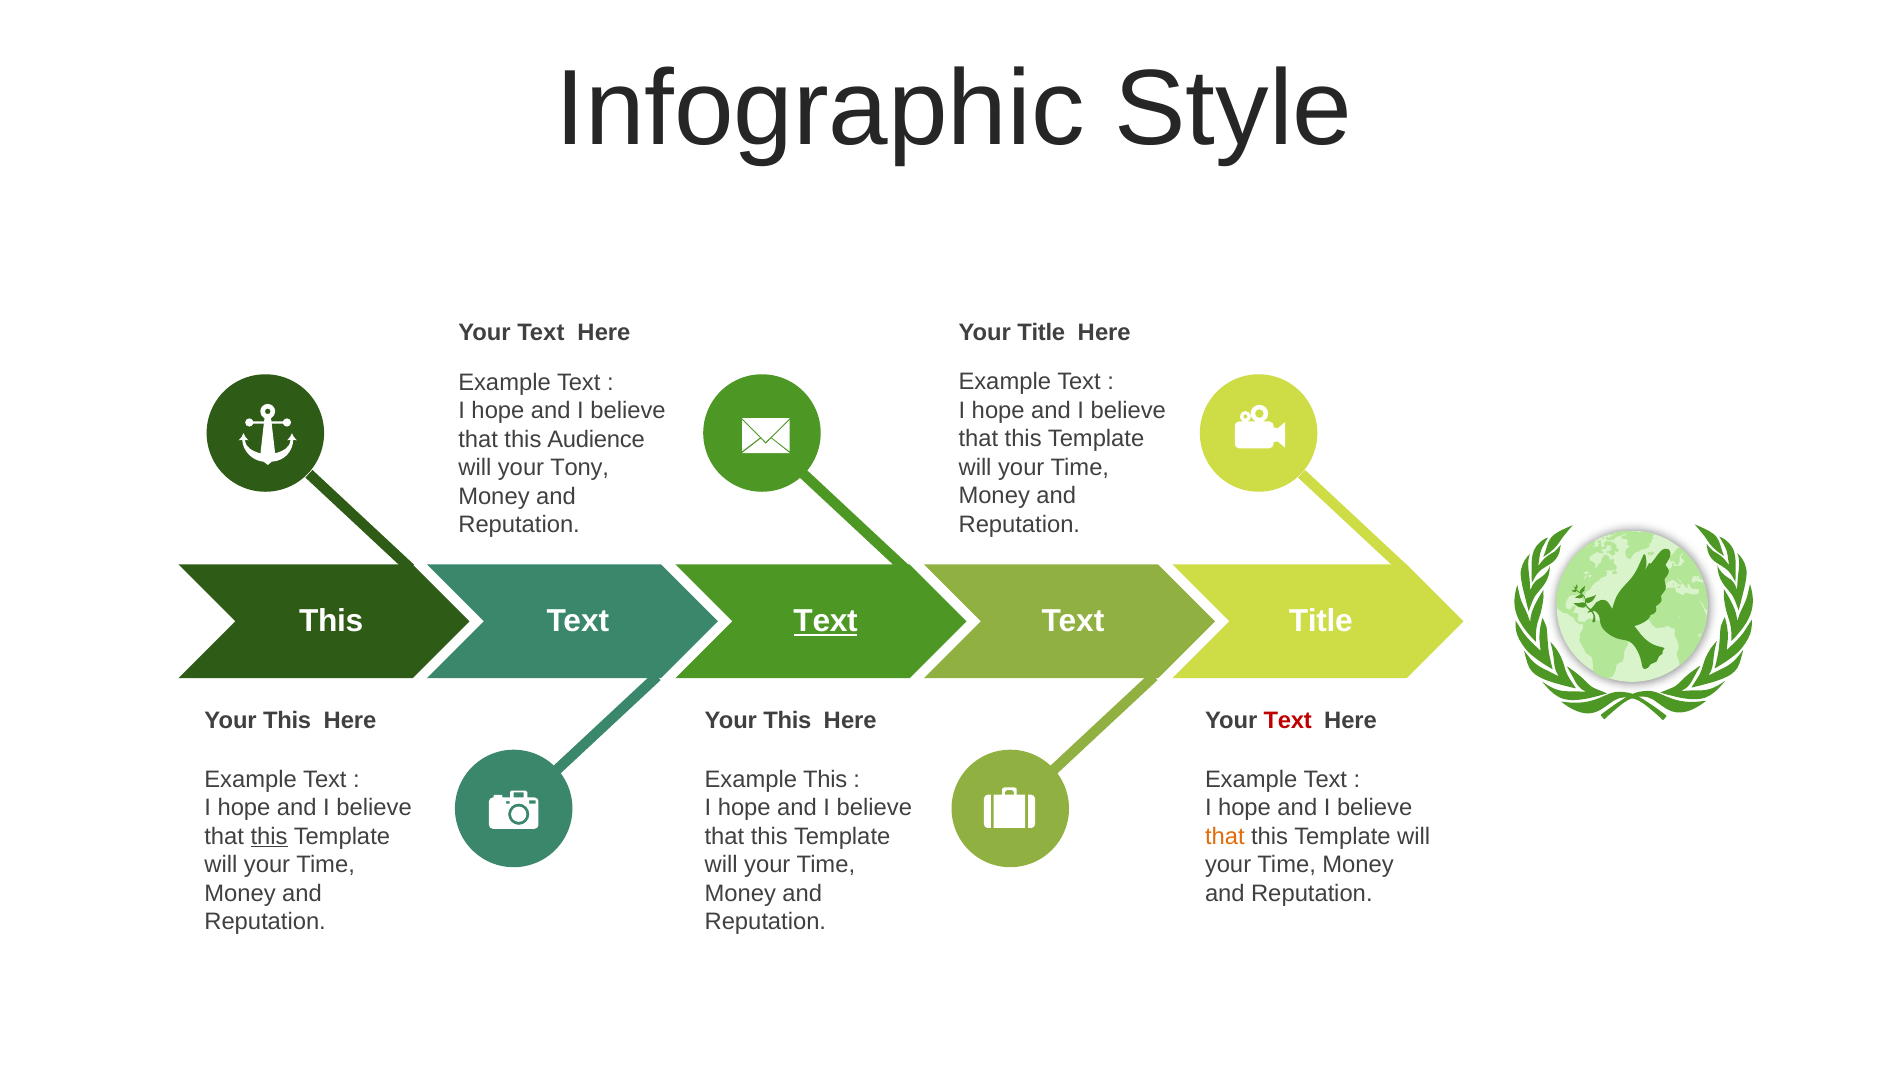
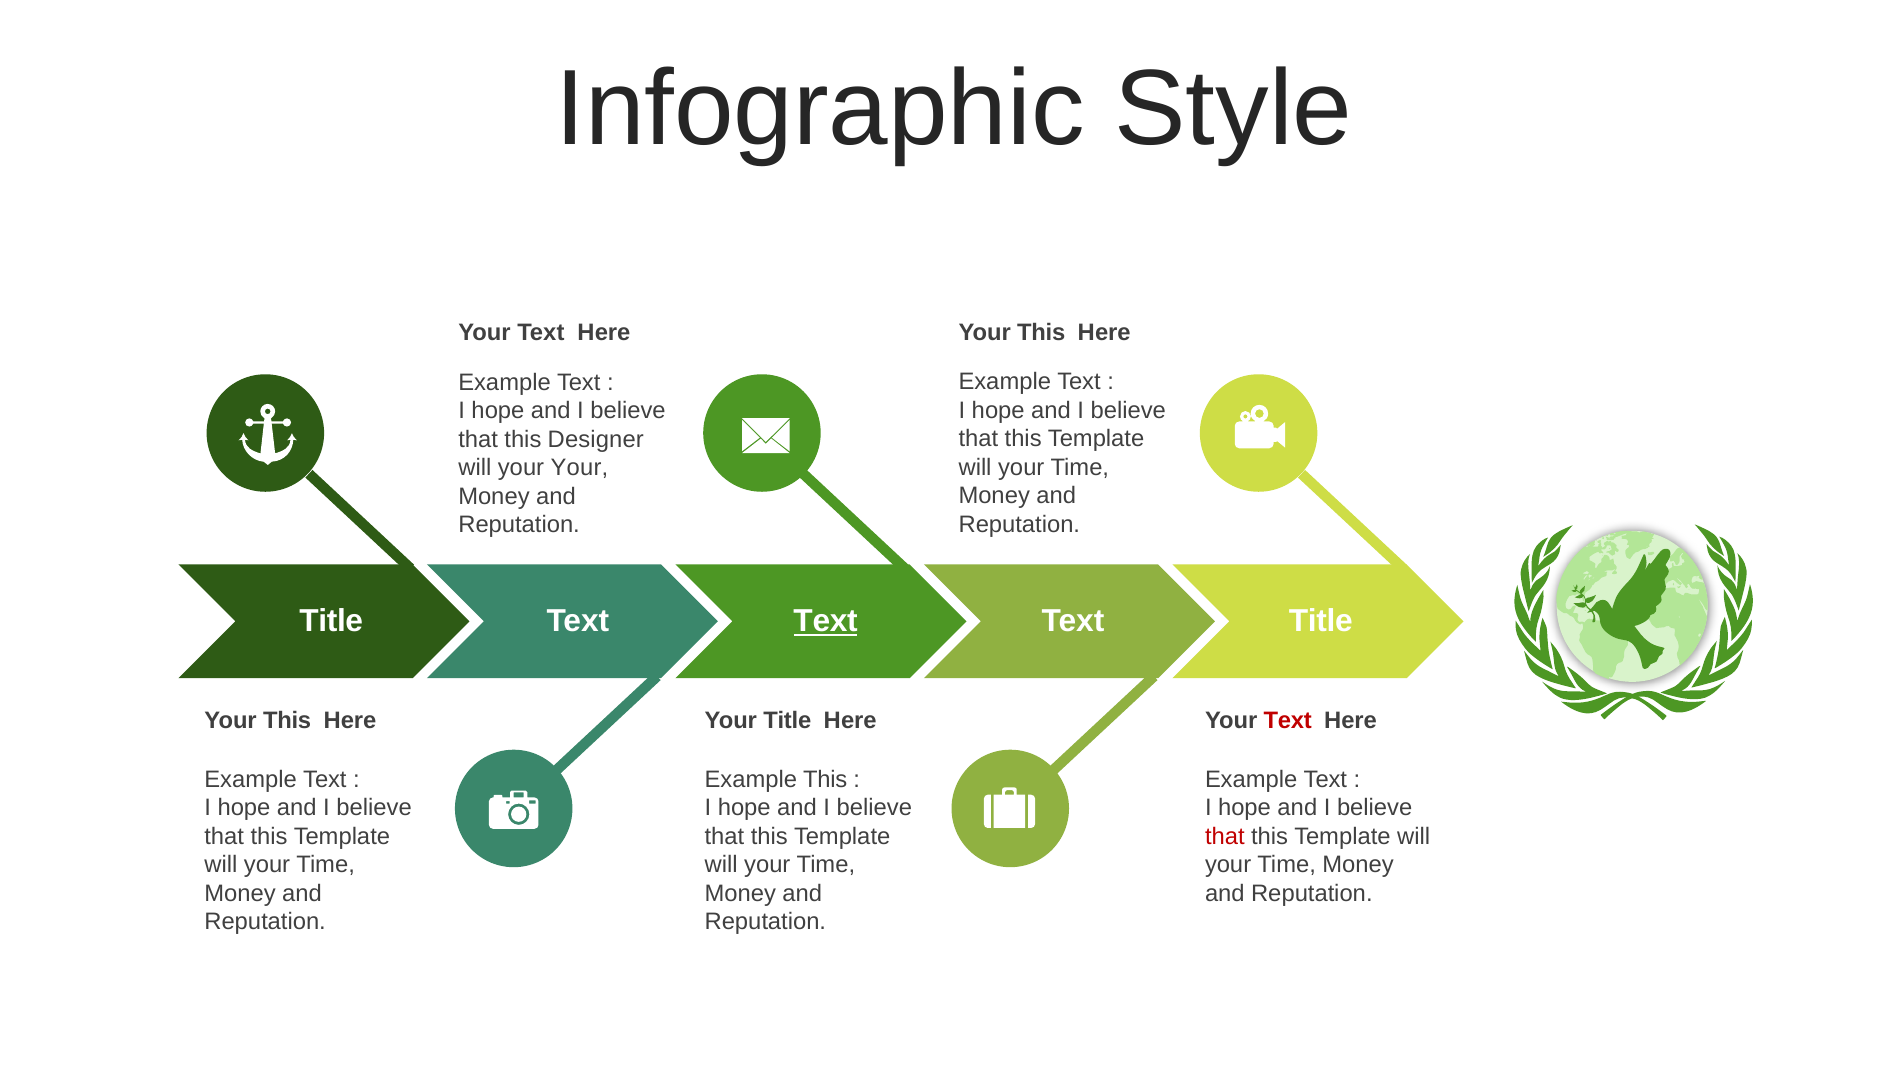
Title: Title -> This (1041, 332)
Audience: Audience -> Designer (596, 439)
your Tony: Tony -> Your (579, 468)
This: This -> Title (331, 621)
This: This -> Title (787, 720)
this underline: present -> none (269, 836)
that colour: orange -> red (1225, 836)
